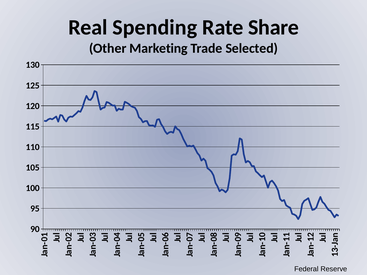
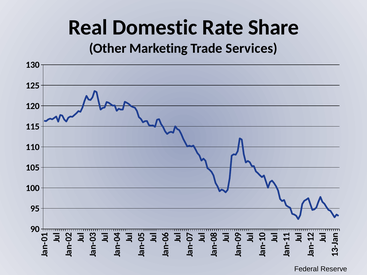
Spending: Spending -> Domestic (155, 28)
Selected: Selected -> Services (252, 48)
